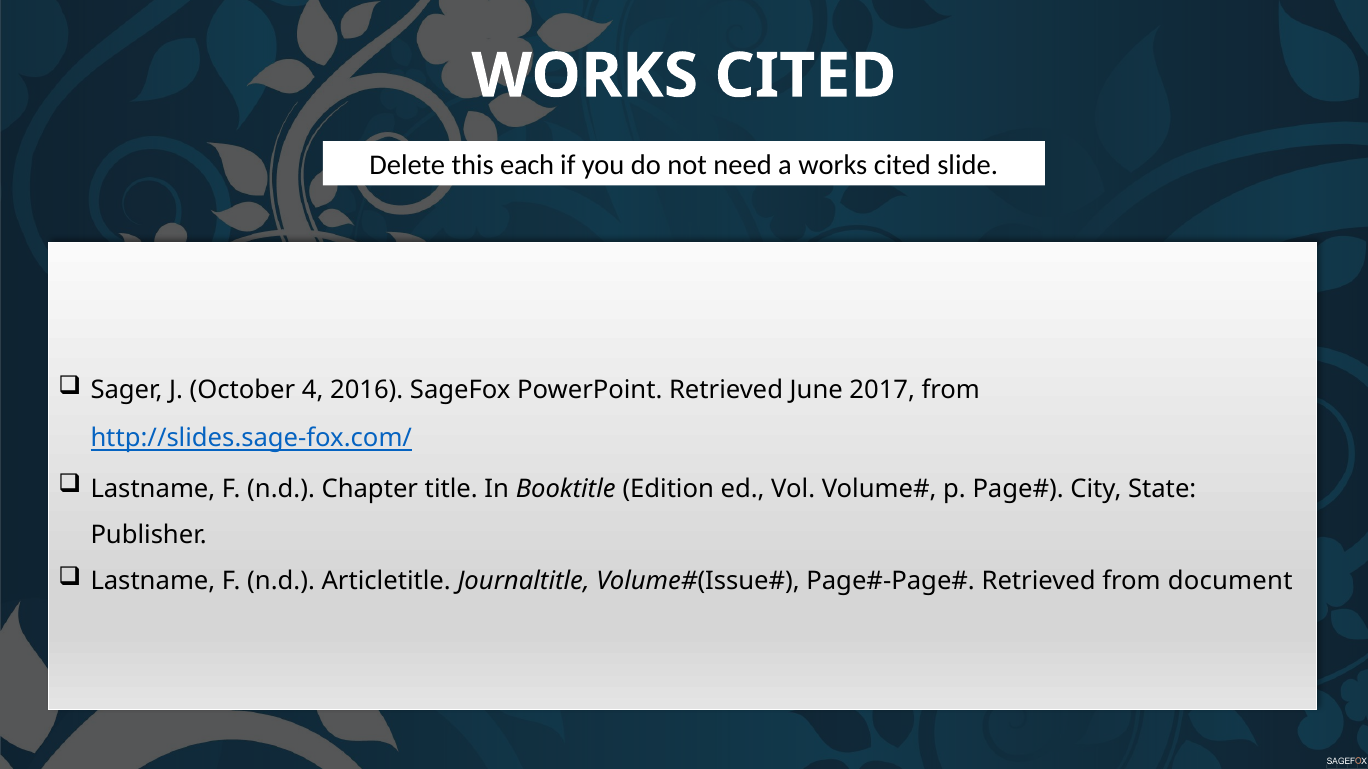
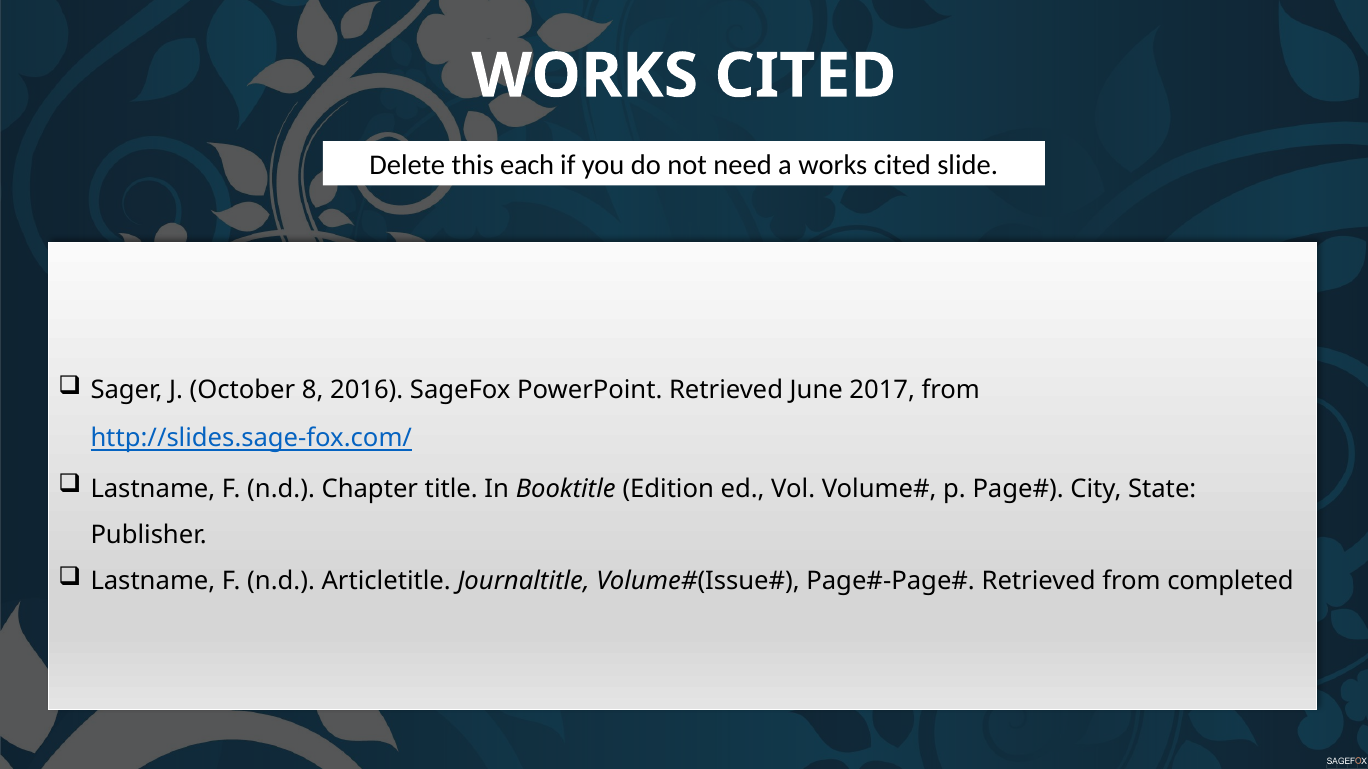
4: 4 -> 8 (313, 390)
document: document -> completed (1230, 581)
